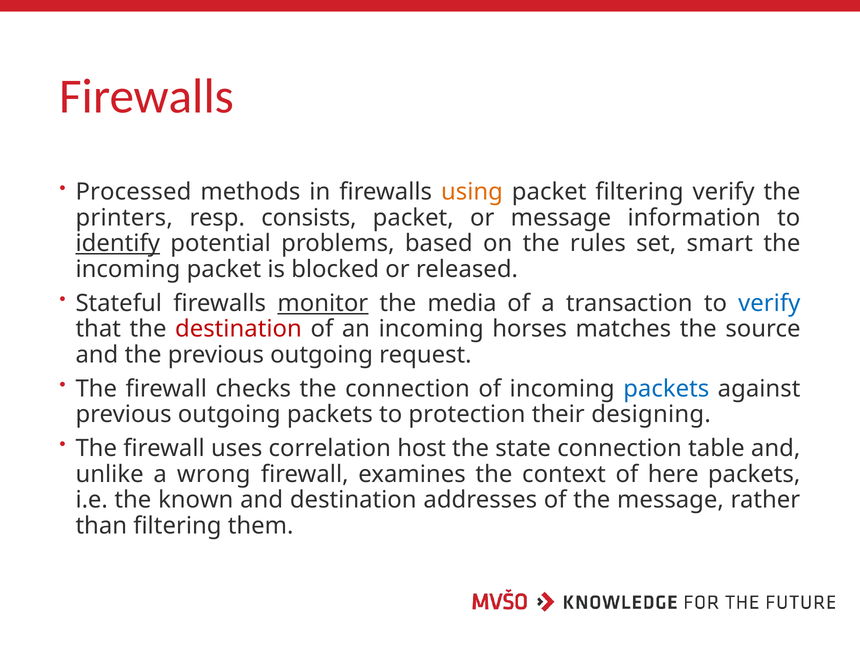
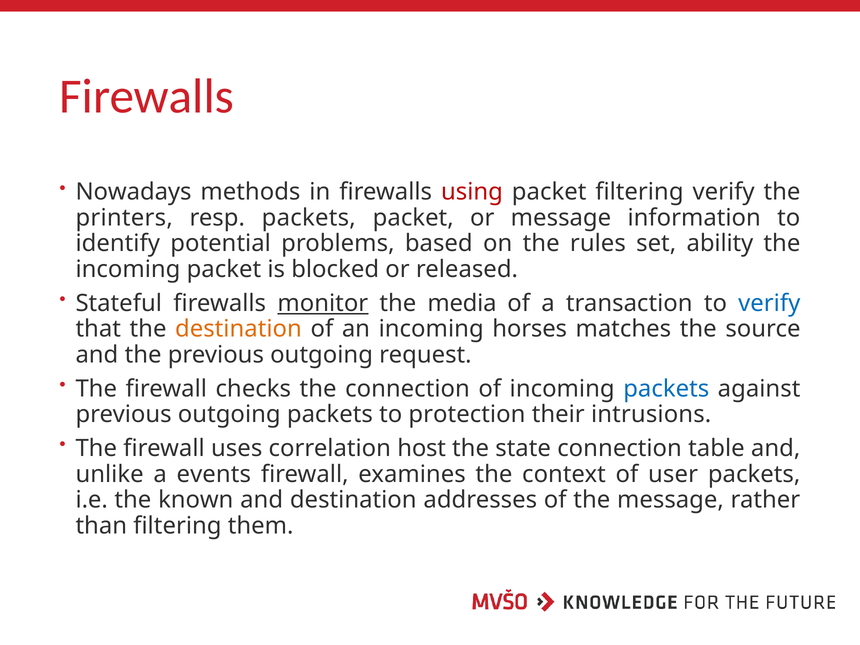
Processed: Processed -> Nowadays (134, 192)
using colour: orange -> red (472, 192)
resp consists: consists -> packets (309, 218)
identify underline: present -> none (118, 244)
smart: smart -> ability (720, 244)
destination colour: red -> orange (238, 329)
designing: designing -> intrusions (651, 415)
wrong: wrong -> events (214, 474)
here: here -> user (673, 474)
